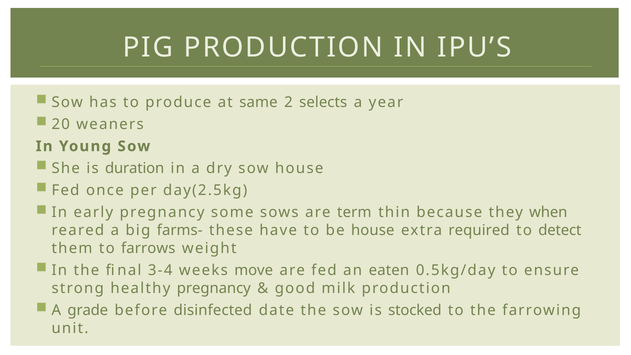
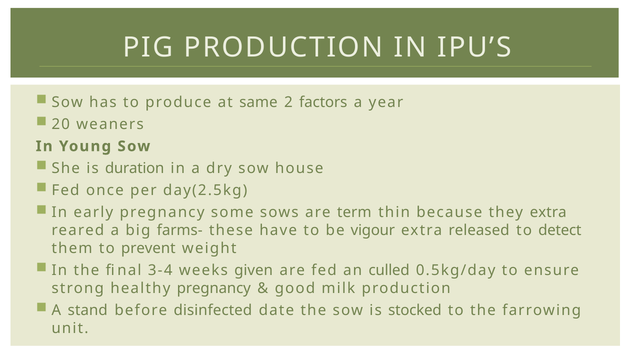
selects: selects -> factors (323, 102)
they when: when -> extra (548, 213)
be house: house -> vigour (373, 230)
required: required -> released (479, 230)
farrows: farrows -> prevent (148, 248)
move: move -> given (254, 270)
eaten: eaten -> culled (389, 270)
grade: grade -> stand (88, 310)
